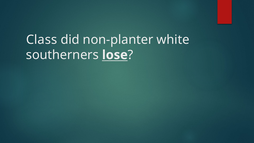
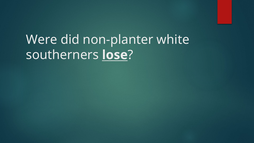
Class: Class -> Were (42, 40)
